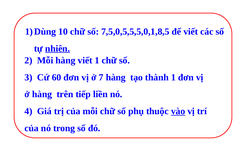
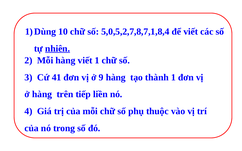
7,5,0,5,5,5,0,1,8,5: 7,5,0,5,5,5,0,1,8,5 -> 5,0,5,2,7,8,7,1,8,4 (135, 32)
60: 60 -> 41 (57, 77)
7: 7 -> 9 (101, 77)
vào underline: present -> none (178, 111)
